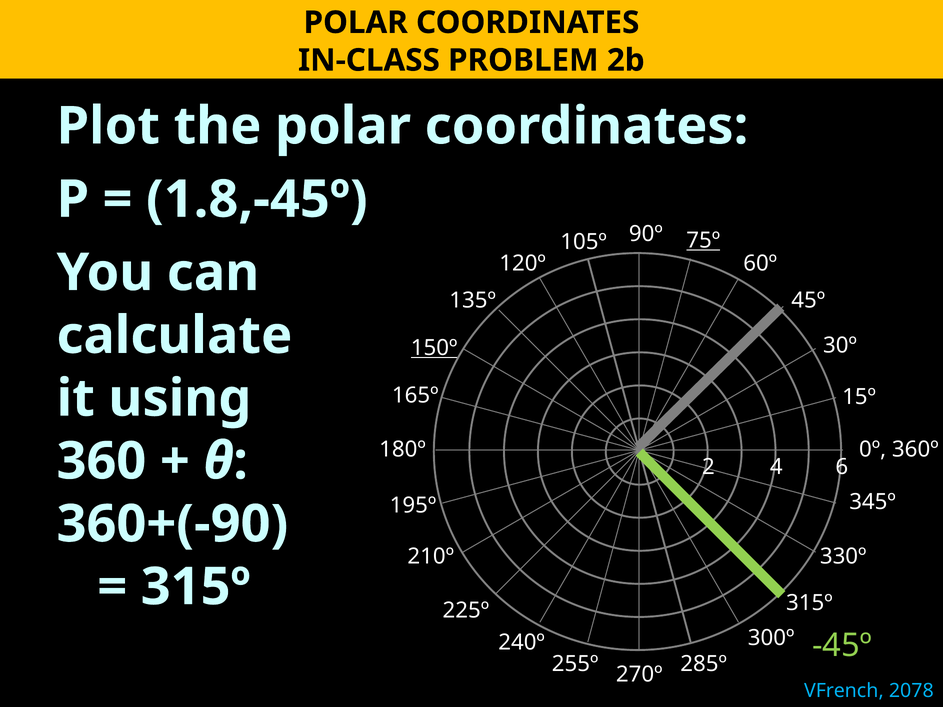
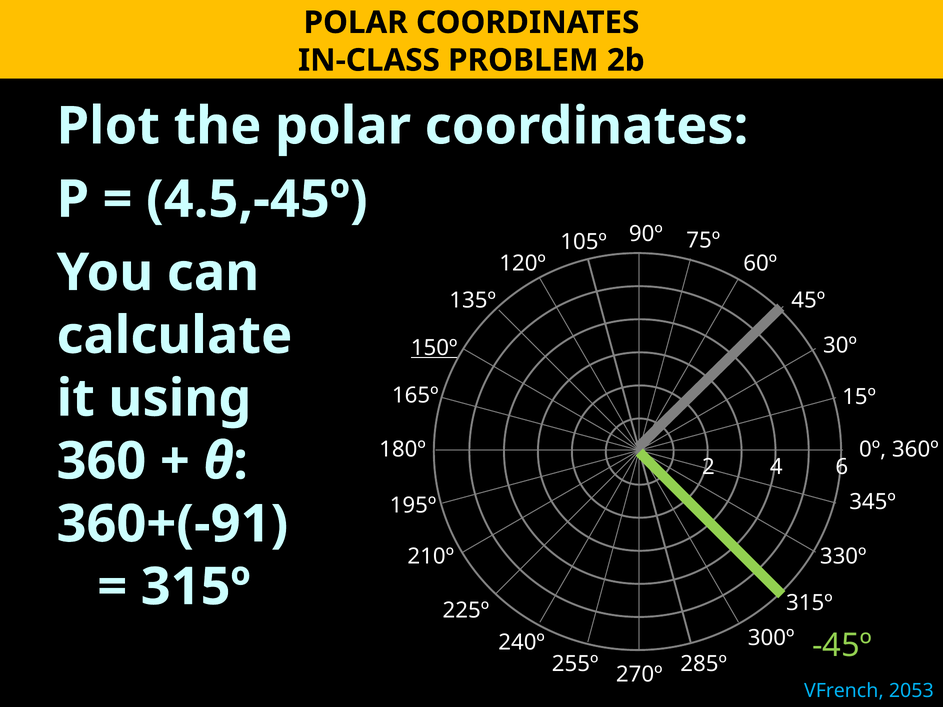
1.8,-45º: 1.8,-45º -> 4.5,-45º (257, 200)
75º underline: present -> none (703, 241)
360+(-90: 360+(-90 -> 360+(-91 (172, 524)
2078: 2078 -> 2053 (911, 691)
